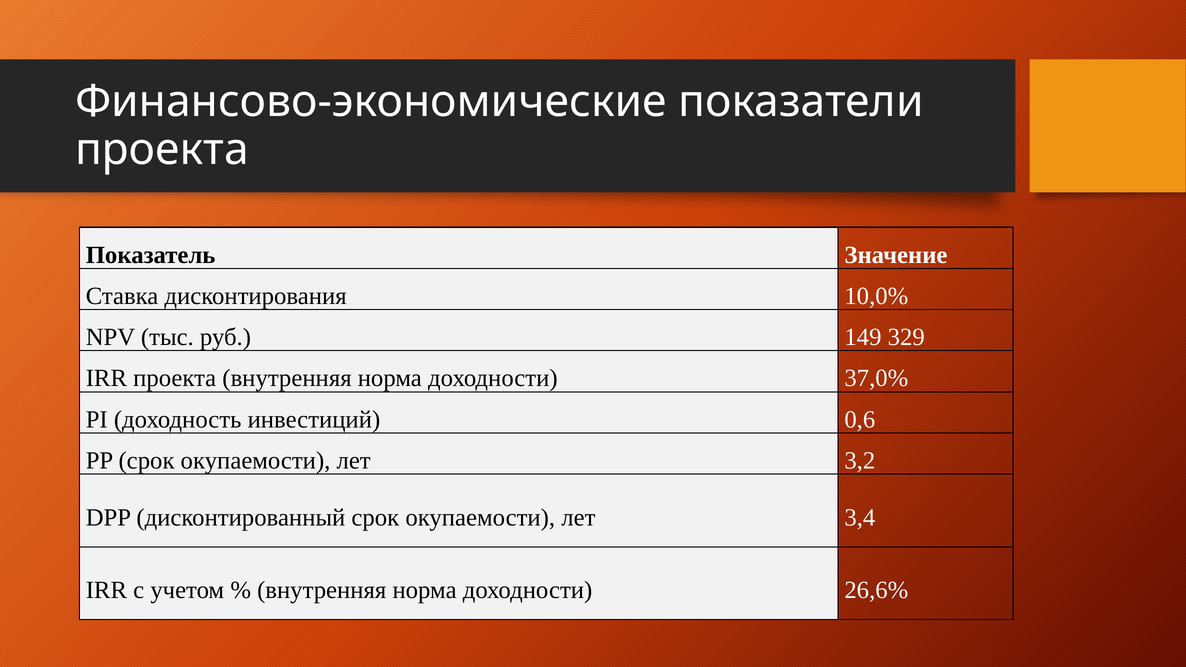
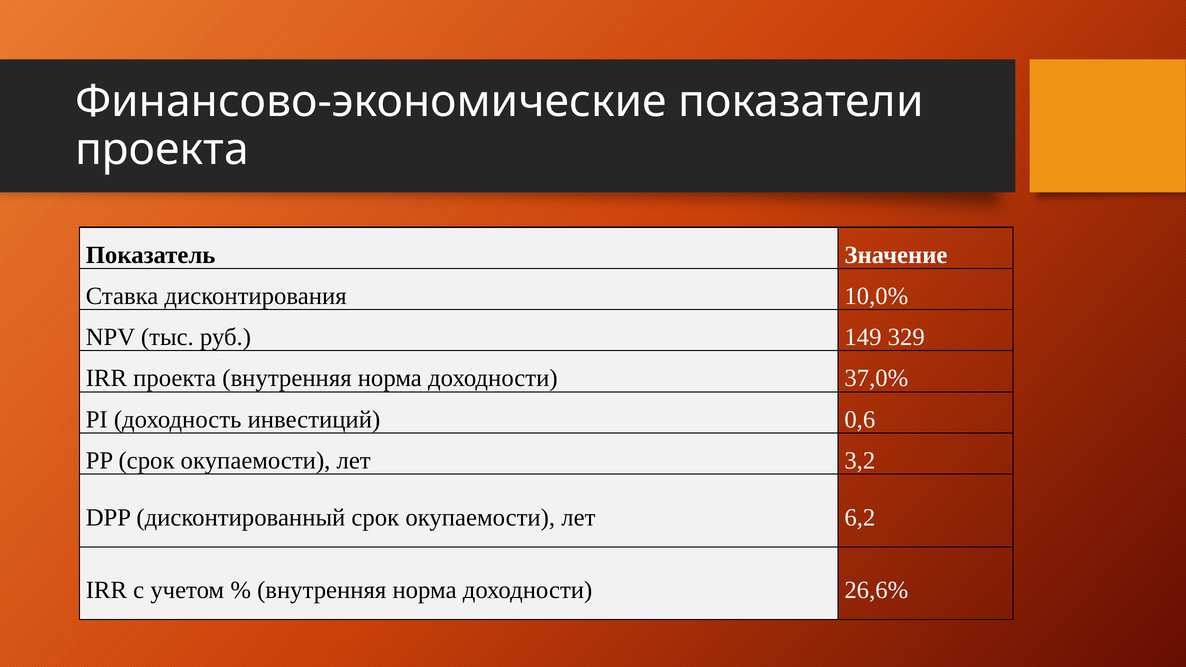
3,4: 3,4 -> 6,2 (860, 518)
